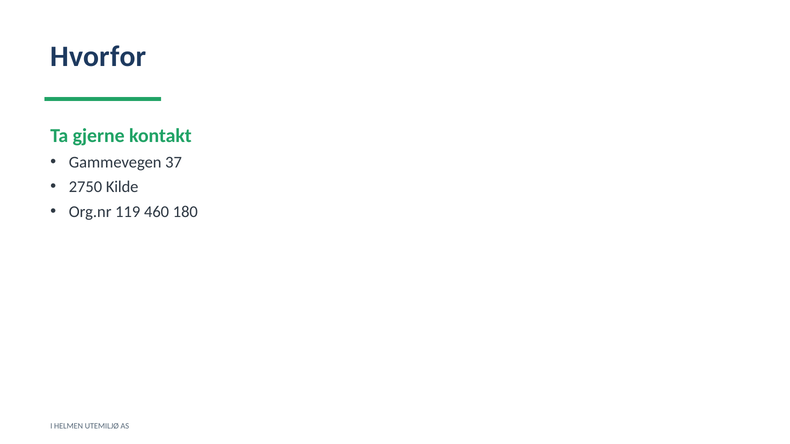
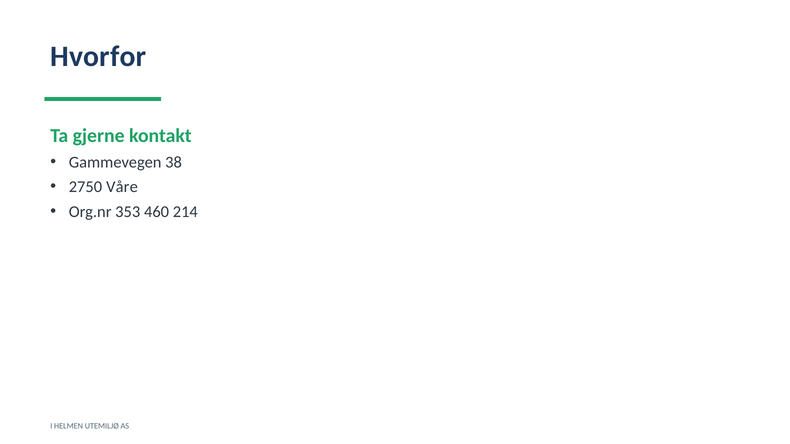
37: 37 -> 38 (174, 162)
Kilde: Kilde -> Våre (122, 187)
119: 119 -> 353 (128, 212)
180: 180 -> 214 (185, 212)
